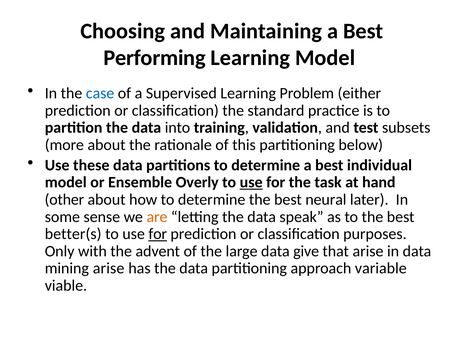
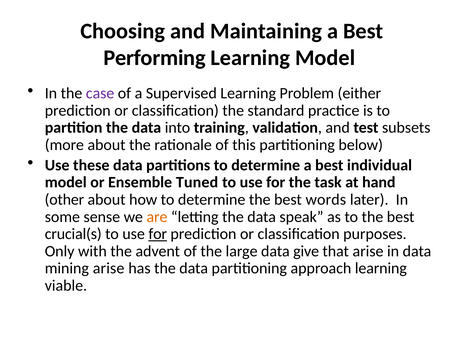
case colour: blue -> purple (100, 93)
Overly: Overly -> Tuned (197, 183)
use underline: present -> none (251, 183)
neural: neural -> words (326, 200)
better(s: better(s -> crucial(s (73, 234)
approach variable: variable -> learning (381, 269)
